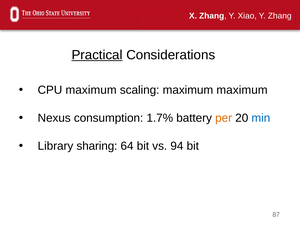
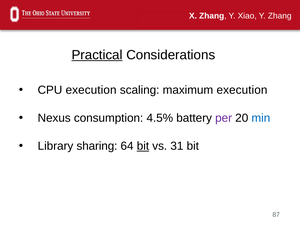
CPU maximum: maximum -> execution (91, 90)
maximum maximum: maximum -> execution (242, 90)
1.7%: 1.7% -> 4.5% (160, 118)
per colour: orange -> purple (224, 118)
bit underline: none -> present (143, 146)
94: 94 -> 31 (177, 146)
